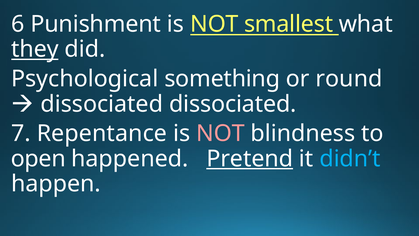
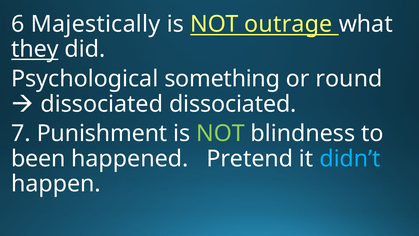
Punishment: Punishment -> Majestically (96, 24)
smallest: smallest -> outrage (288, 24)
Repentance: Repentance -> Punishment (102, 133)
NOT colour: pink -> light green (221, 133)
open: open -> been (38, 158)
Pretend underline: present -> none (250, 158)
